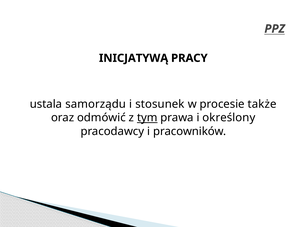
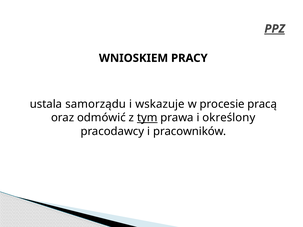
PPZ underline: none -> present (275, 29)
INICJATYWĄ: INICJATYWĄ -> WNIOSKIEM (134, 58)
stosunek: stosunek -> wskazuje (160, 104)
także: także -> pracą (262, 104)
